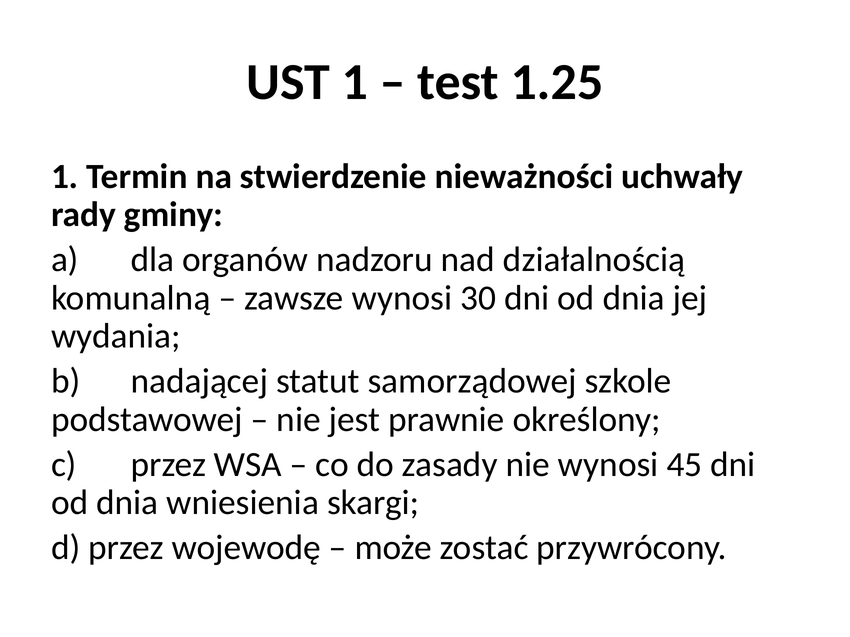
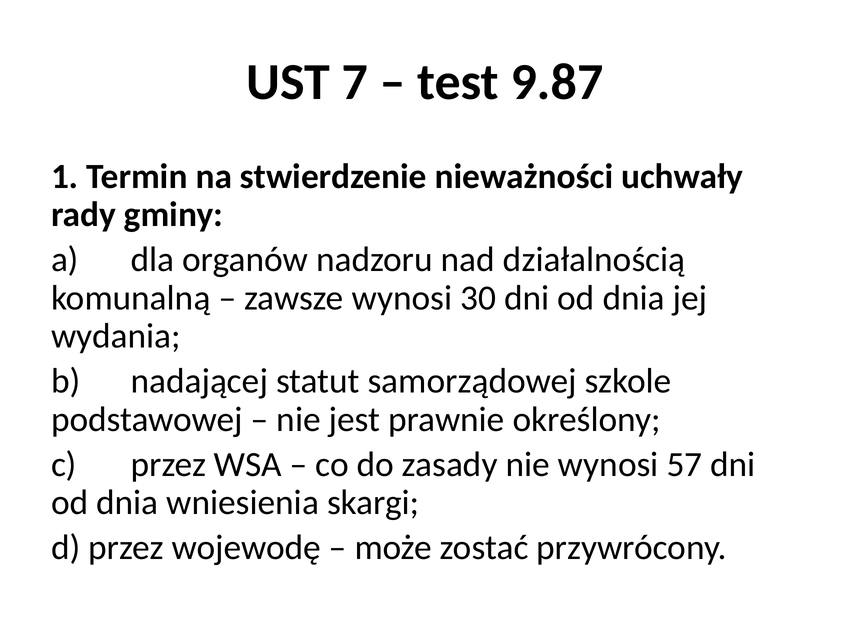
UST 1: 1 -> 7 (355, 82)
1.25: 1.25 -> 9.87 (557, 82)
45: 45 -> 57 (684, 465)
